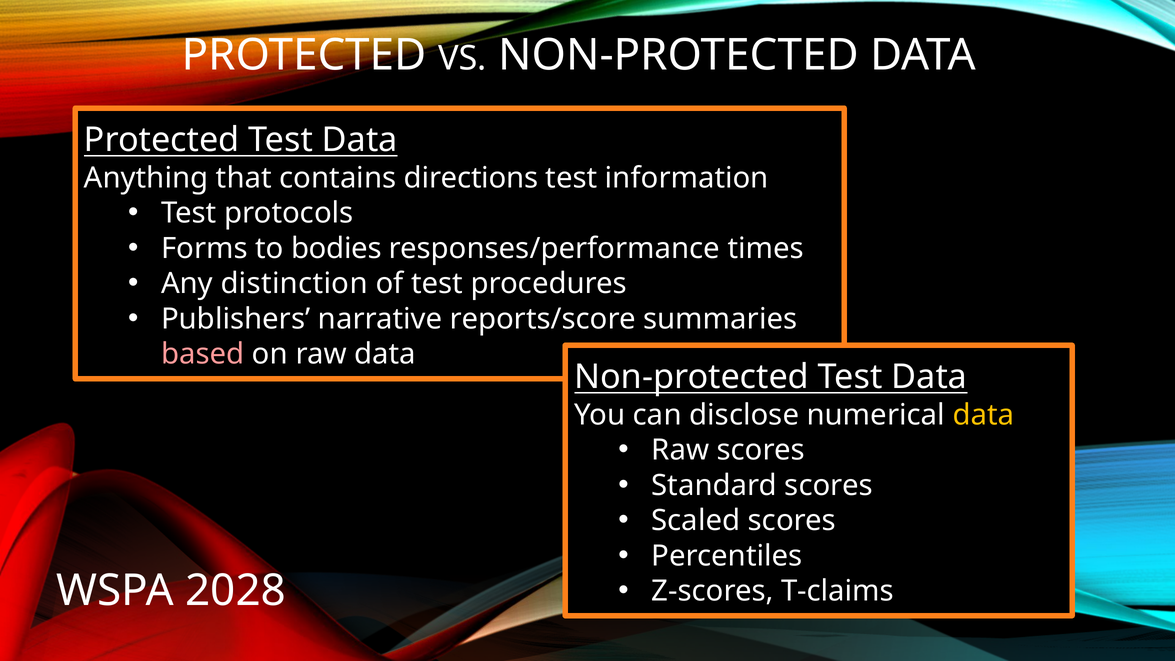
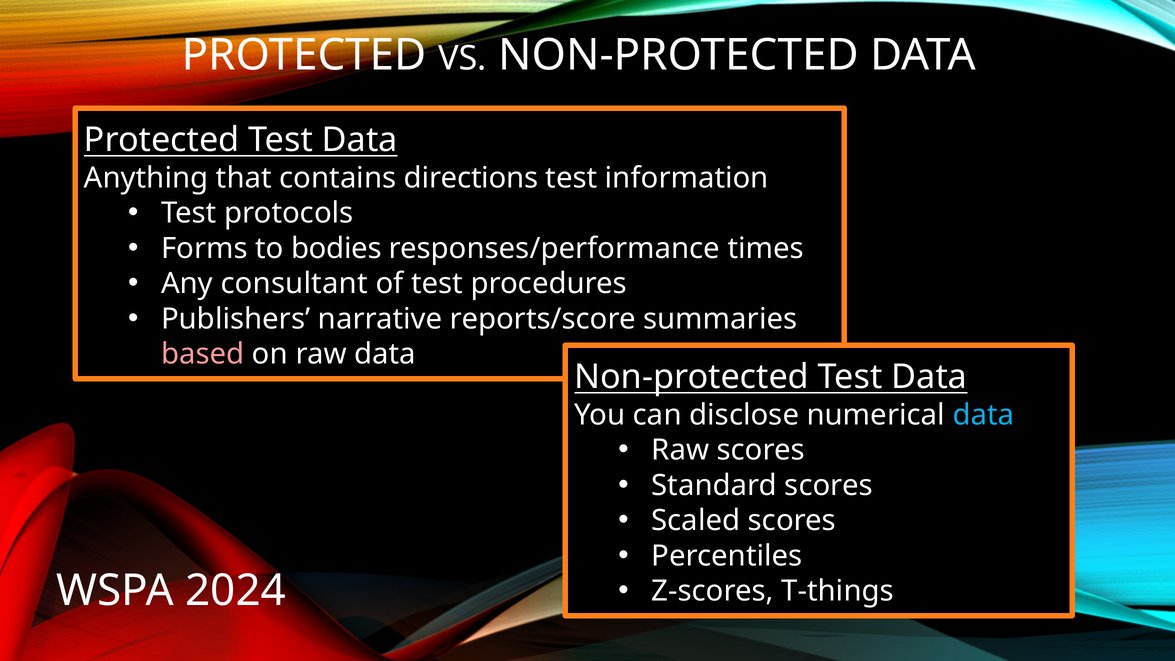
distinction: distinction -> consultant (294, 284)
data colour: yellow -> light blue (983, 415)
T-claims: T-claims -> T-things (838, 591)
2028: 2028 -> 2024 (236, 590)
